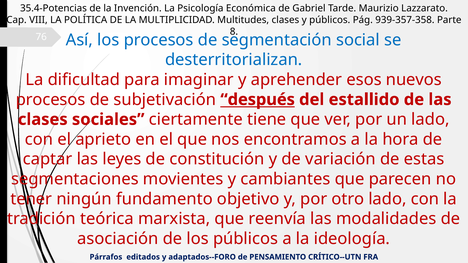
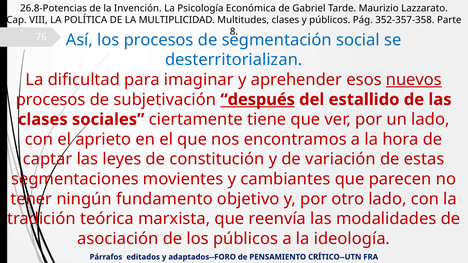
35.4-Potencias: 35.4-Potencias -> 26.8-Potencias (53, 8)
939-357-358: 939-357-358 -> 352-357-358 (405, 20)
nuevos underline: none -> present (414, 80)
